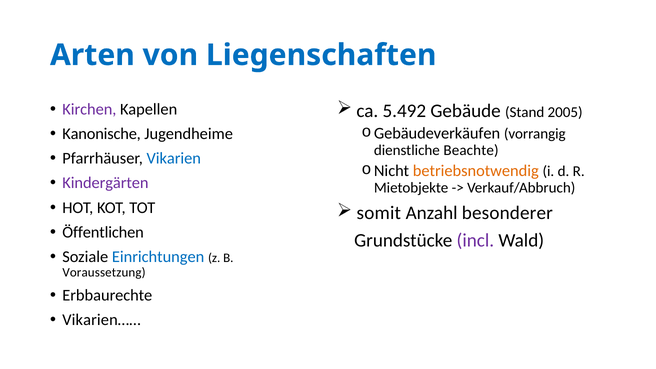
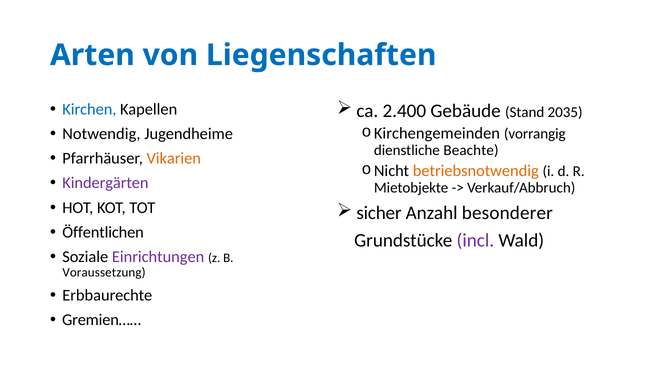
Kirchen colour: purple -> blue (89, 109)
5.492: 5.492 -> 2.400 (404, 111)
2005: 2005 -> 2035 (565, 112)
Gebäudeverkäufen: Gebäudeverkäufen -> Kirchengemeinden (437, 133)
Kanonische: Kanonische -> Notwendig (101, 134)
Vikarien colour: blue -> orange (174, 159)
somit: somit -> sicher (379, 213)
Einrichtungen colour: blue -> purple (158, 257)
Vikarien……: Vikarien…… -> Gremien…… (102, 320)
